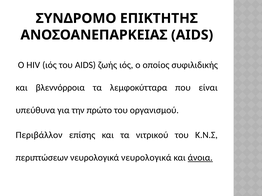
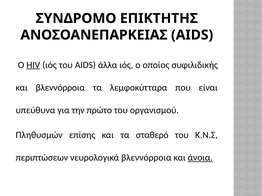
HIV underline: none -> present (33, 65)
ζωής: ζωής -> άλλα (108, 65)
Περιβάλλον: Περιβάλλον -> Πληθυσμών (39, 135)
νιτρικού: νιτρικού -> σταθερό (152, 135)
νευρολογικά νευρολογικά: νευρολογικά -> βλεννόρροια (146, 158)
